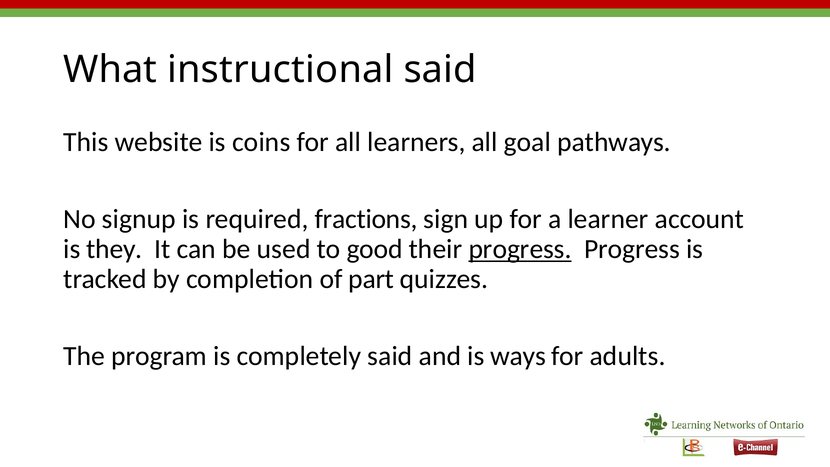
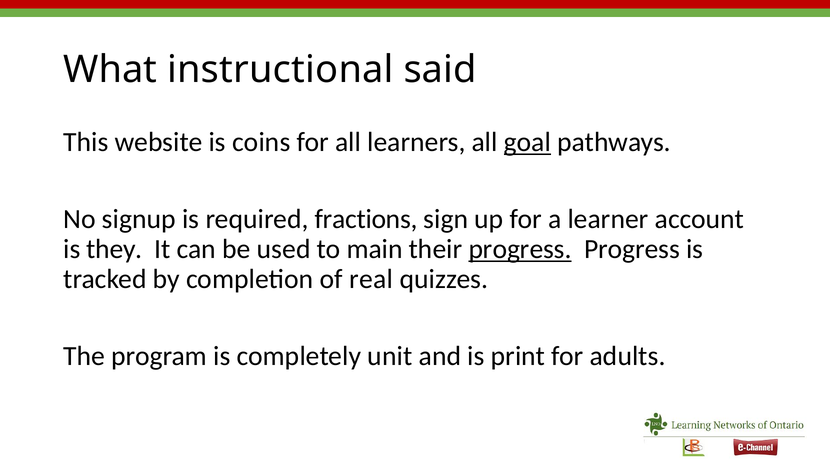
goal underline: none -> present (528, 142)
good: good -> main (375, 249)
part: part -> real (371, 279)
completely said: said -> unit (390, 356)
ways: ways -> print (518, 356)
